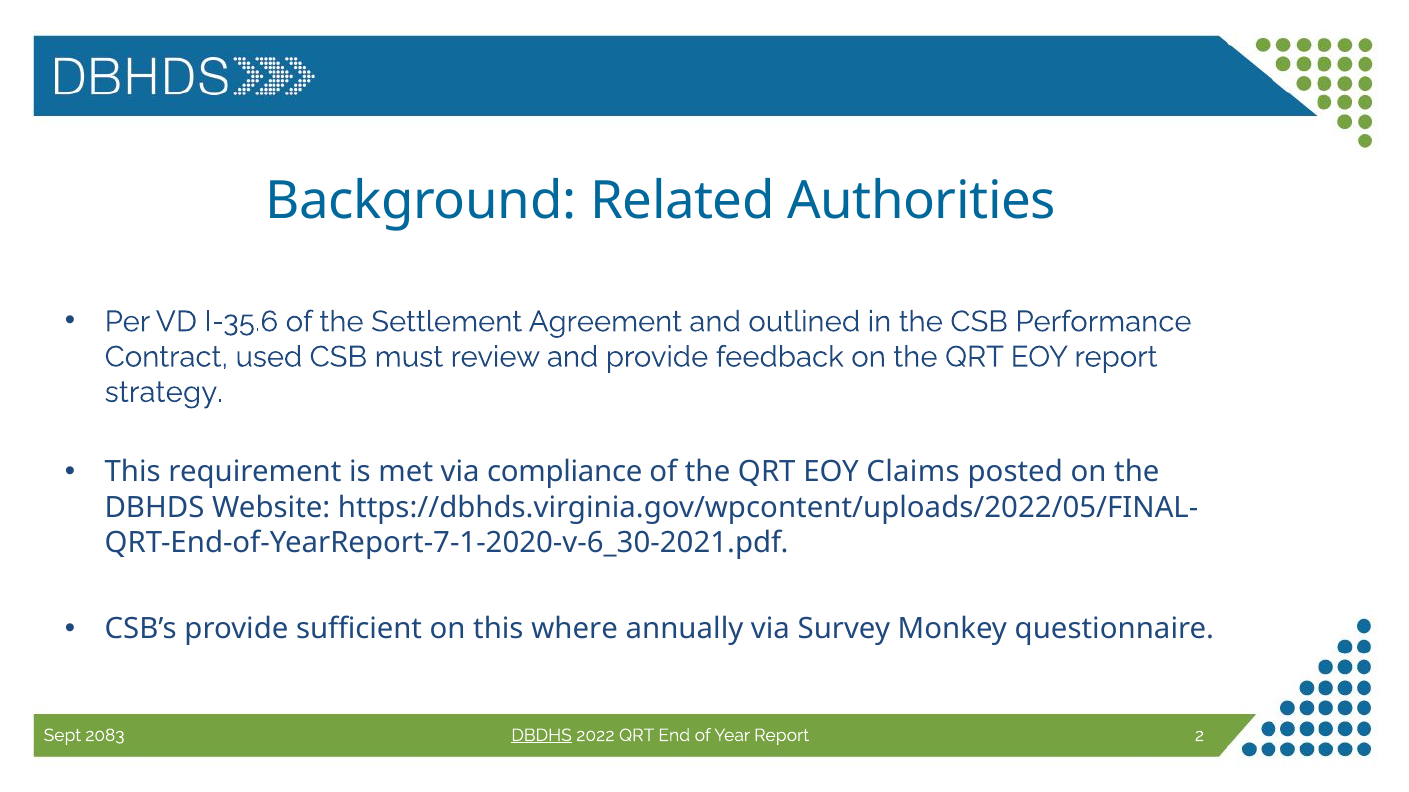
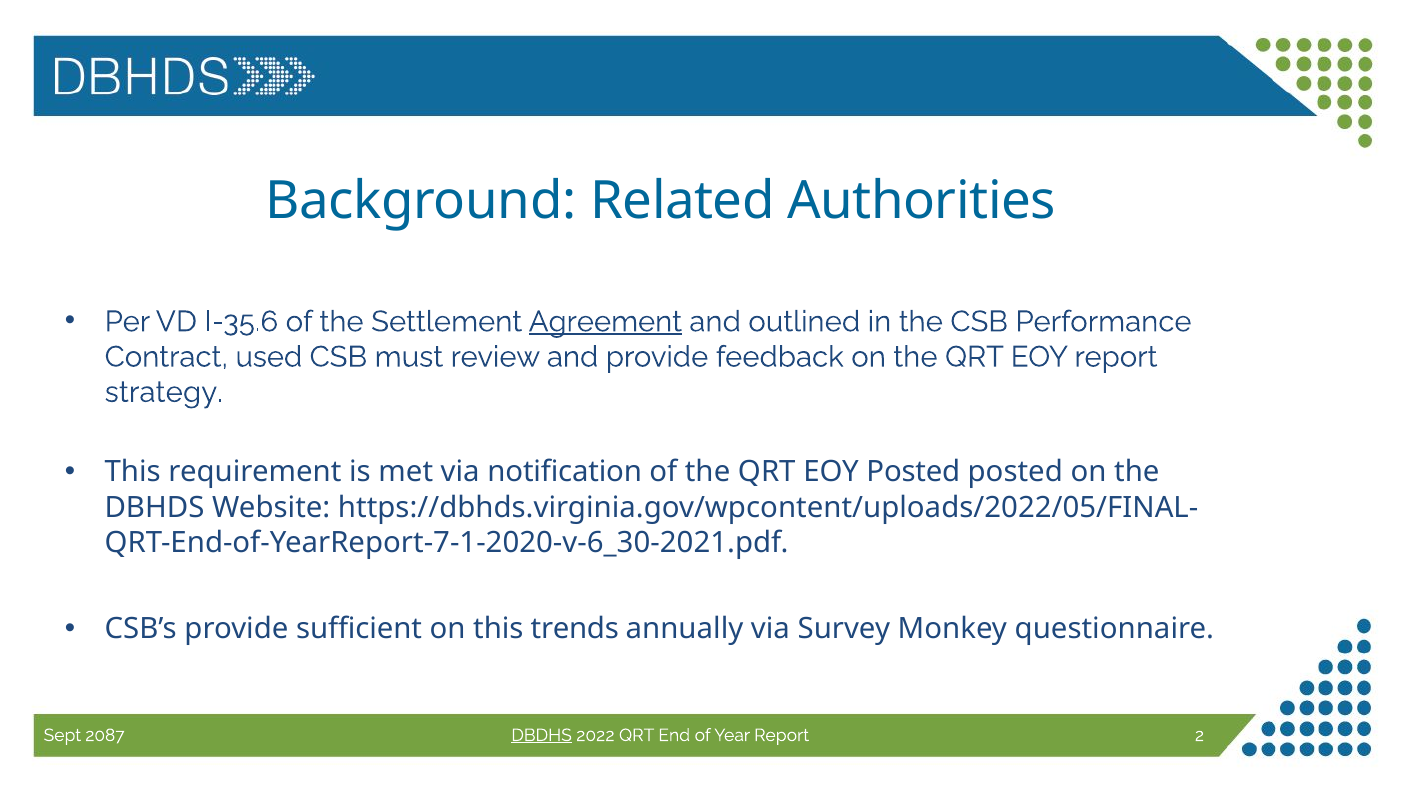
Agreement underline: none -> present (605, 322)
compliance: compliance -> notification (565, 472)
EOY Claims: Claims -> Posted (913, 472)
where: where -> trends (575, 629)
2083: 2083 -> 2087 (105, 736)
